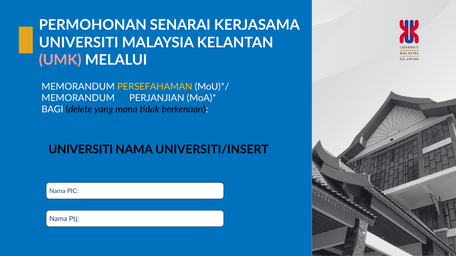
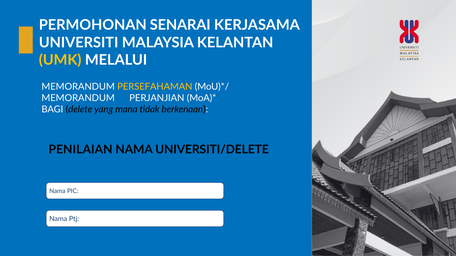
UMK colour: pink -> yellow (60, 60)
UNIVERSITI: UNIVERSITI -> PENILAIAN (81, 150)
UNIVERSITI/INSERT: UNIVERSITI/INSERT -> UNIVERSITI/DELETE (212, 150)
